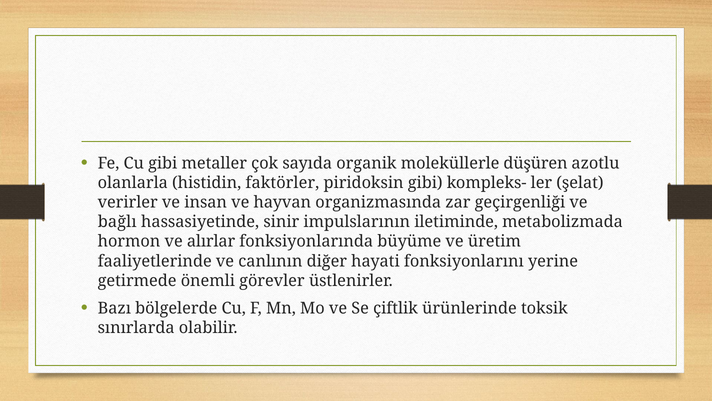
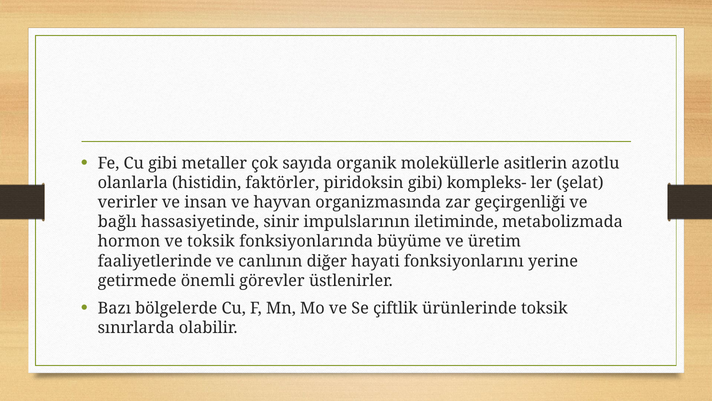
düşüren: düşüren -> asitlerin (535, 163)
ve alırlar: alırlar -> toksik (211, 241)
